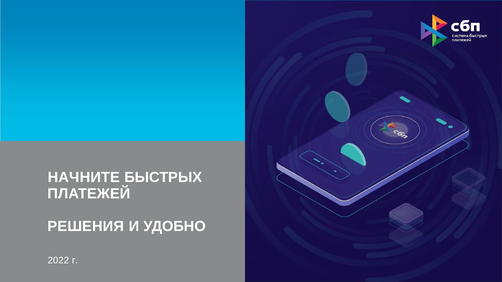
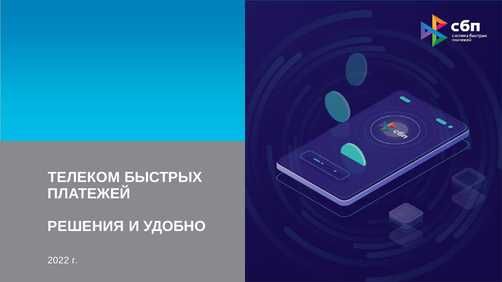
НАЧНИТЕ: НАЧНИТЕ -> ТЕЛЕКОМ (84, 178)
